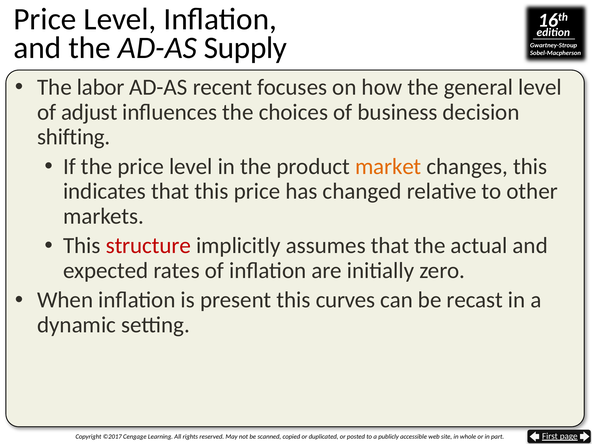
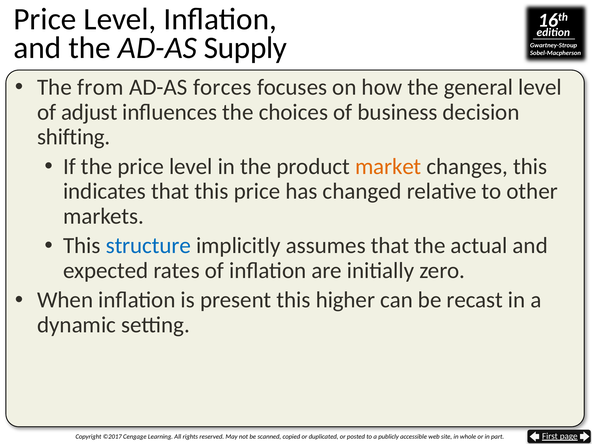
labor: labor -> from (100, 87)
recent: recent -> forces (222, 87)
structure colour: red -> blue (148, 246)
curves: curves -> higher (345, 300)
